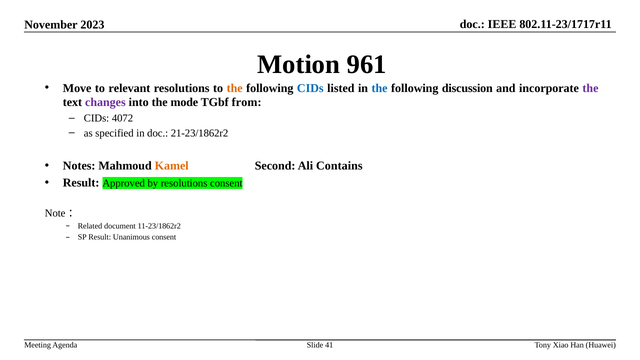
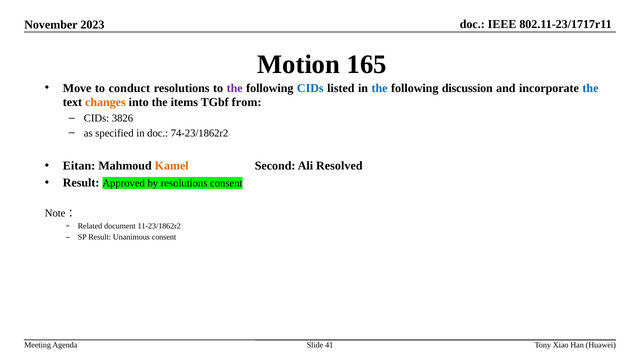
961: 961 -> 165 (367, 64)
relevant: relevant -> conduct (129, 88)
the colour: orange -> purple (235, 88)
the colour: purple -> blue (590, 88)
changes colour: purple -> orange (105, 102)
mode: mode -> items (184, 102)
4072: 4072 -> 3826 (122, 118)
21-23/1862r2: 21-23/1862r2 -> 74-23/1862r2 (200, 133)
Notes: Notes -> Eitan (79, 166)
Contains: Contains -> Resolved (339, 166)
